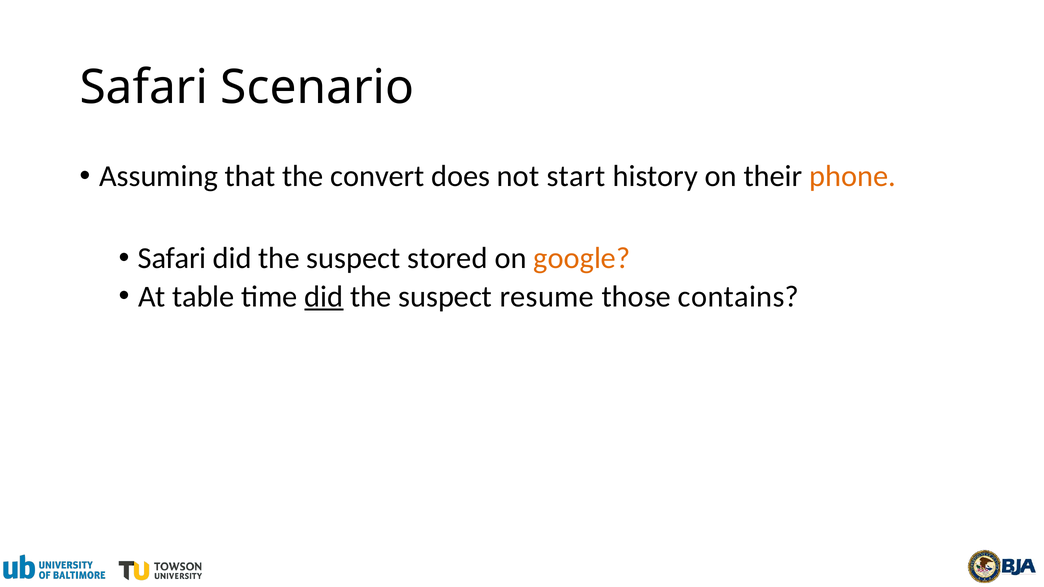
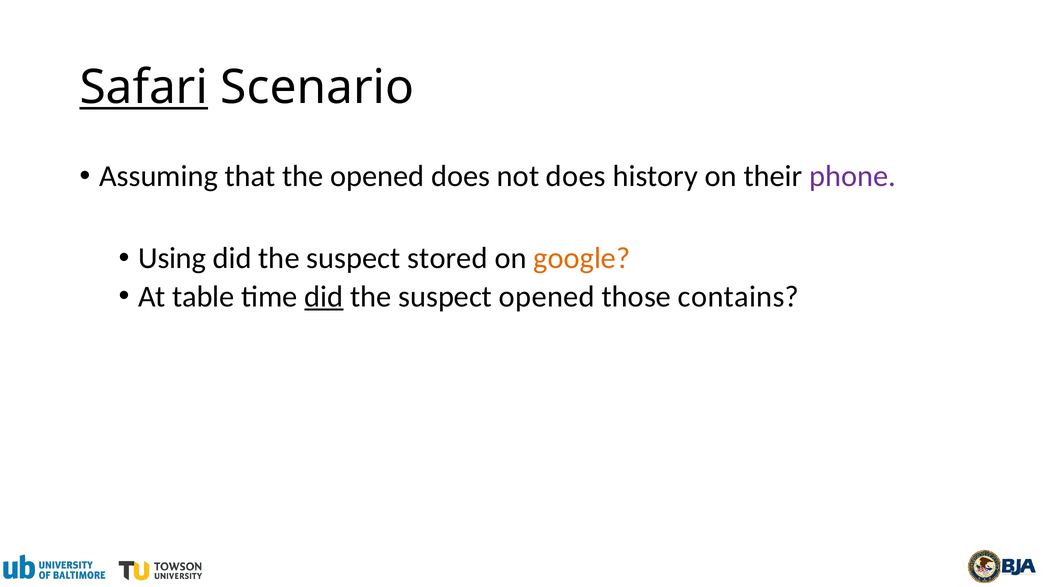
Safari underline: none -> present (144, 88)
the convert: convert -> opened (377, 176)
not start: start -> does (576, 176)
phone colour: orange -> purple (853, 176)
Safari: Safari -> Using (172, 258)
suspect resume: resume -> opened (547, 297)
